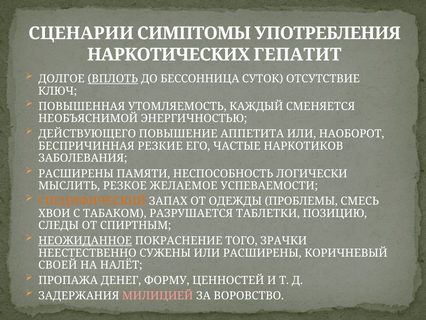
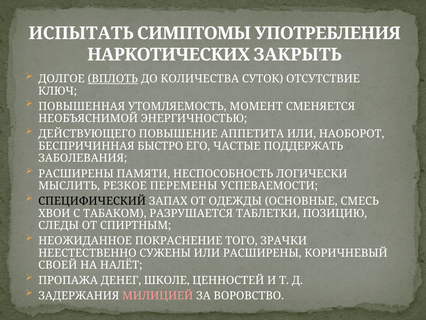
СЦЕНАРИИ: СЦЕНАРИИ -> ИСПЫТАТЬ (81, 33)
ГЕПАТИТ: ГЕПАТИТ -> ЗАКРЫТЬ (298, 55)
БЕССОННИЦА: БЕССОННИЦА -> КОЛИЧЕСТВА (200, 79)
КАЖДЫЙ: КАЖДЫЙ -> МОМЕНТ (256, 106)
РЕЗКИЕ: РЕЗКИЕ -> БЫСТРО (160, 146)
НАРКОТИКОВ: НАРКОТИКОВ -> ПОДДЕРЖАТЬ (303, 146)
ЖЕЛАЕМОЕ: ЖЕЛАЕМОЕ -> ПЕРЕМЕНЫ (184, 185)
СПЕЦИФИЧЕСКИЙ colour: orange -> black (92, 201)
ПРОБЛЕМЫ: ПРОБЛЕМЫ -> ОСНОВНЫЕ (301, 201)
НЕОЖИДАННОЕ underline: present -> none (85, 240)
ФОРМУ: ФОРМУ -> ШКОЛЕ (167, 280)
